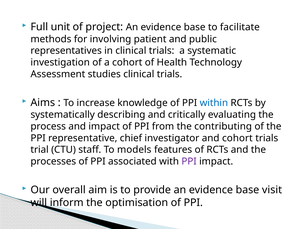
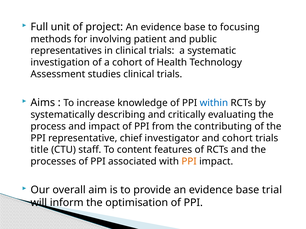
facilitate: facilitate -> focusing (240, 27)
trial: trial -> title (40, 150)
models: models -> content (134, 150)
PPI colour: purple -> orange (189, 162)
visit: visit -> trial (272, 190)
